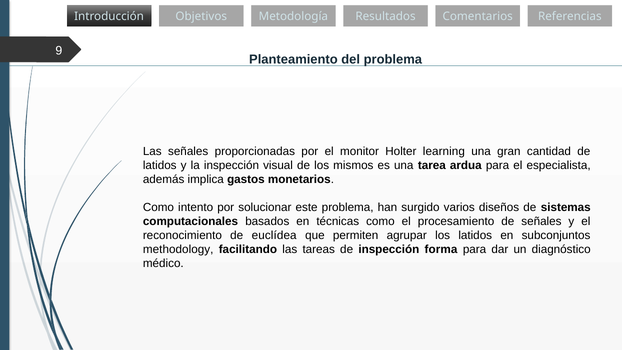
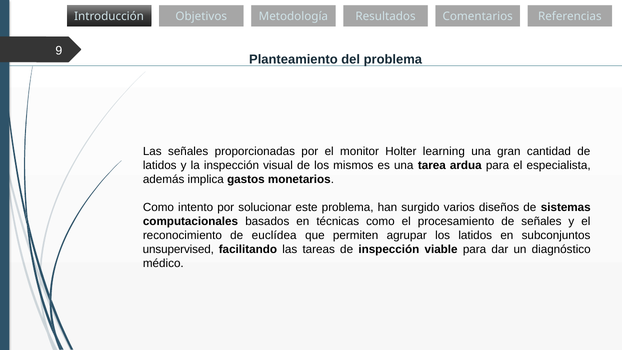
methodology: methodology -> unsupervised (178, 250)
forma: forma -> viable (441, 250)
